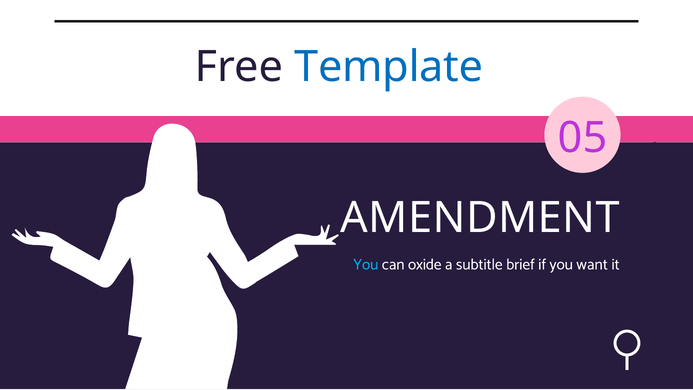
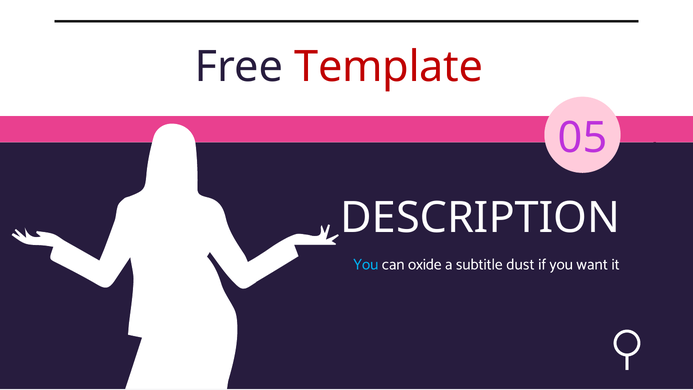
Template colour: blue -> red (389, 67)
AMENDMENT: AMENDMENT -> DESCRIPTION (480, 218)
brief: brief -> dust (520, 264)
